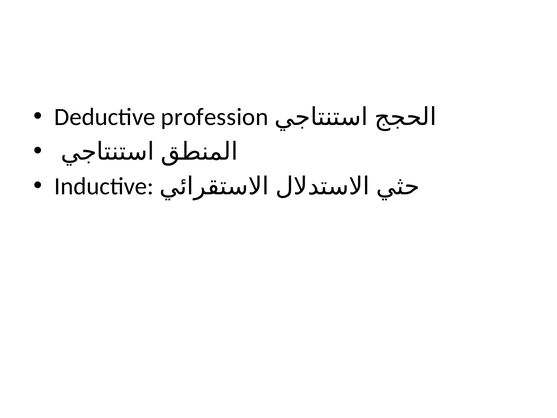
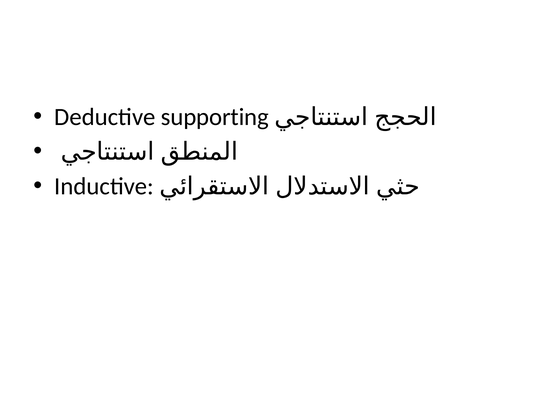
profession: profession -> supporting (215, 117)
